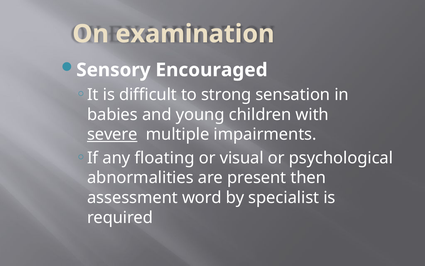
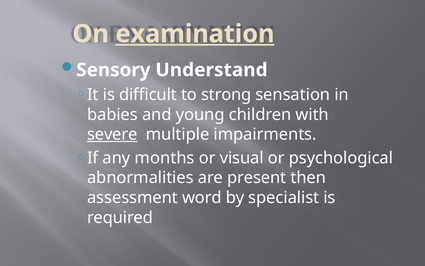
examination underline: none -> present (195, 34)
Encouraged: Encouraged -> Understand (212, 70)
floating: floating -> months (165, 158)
